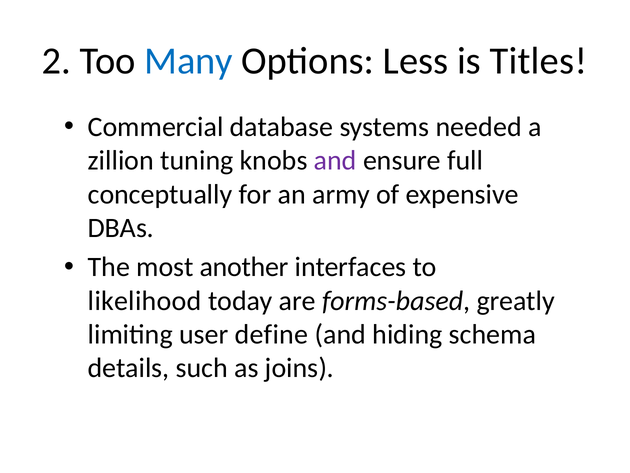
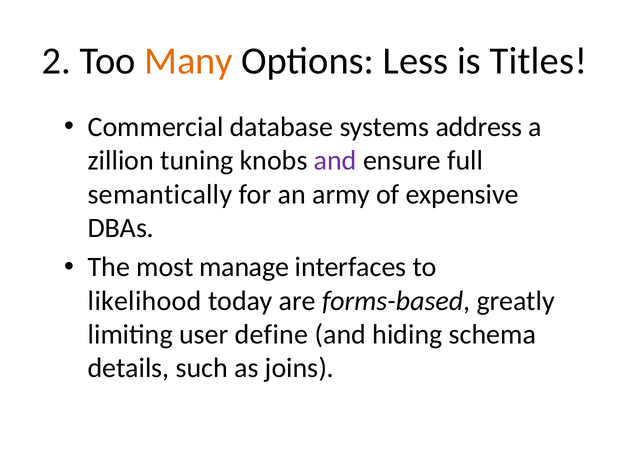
Many colour: blue -> orange (189, 61)
needed: needed -> address (479, 127)
conceptually: conceptually -> semantically (160, 194)
another: another -> manage (244, 267)
